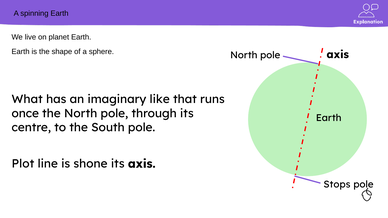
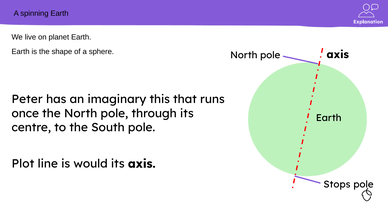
What: What -> Peter (27, 99)
like: like -> this (160, 99)
shone: shone -> would (91, 164)
